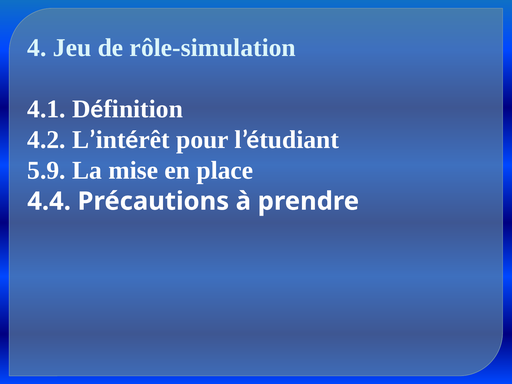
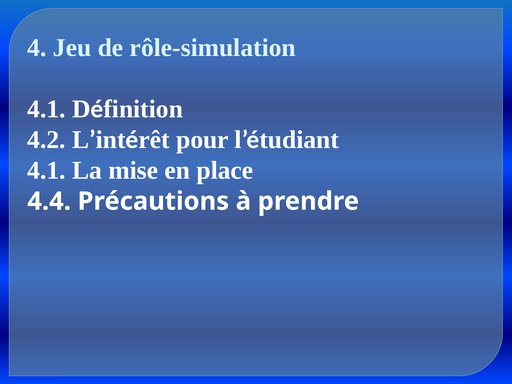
5.9: 5.9 -> 4.1 (47, 171)
